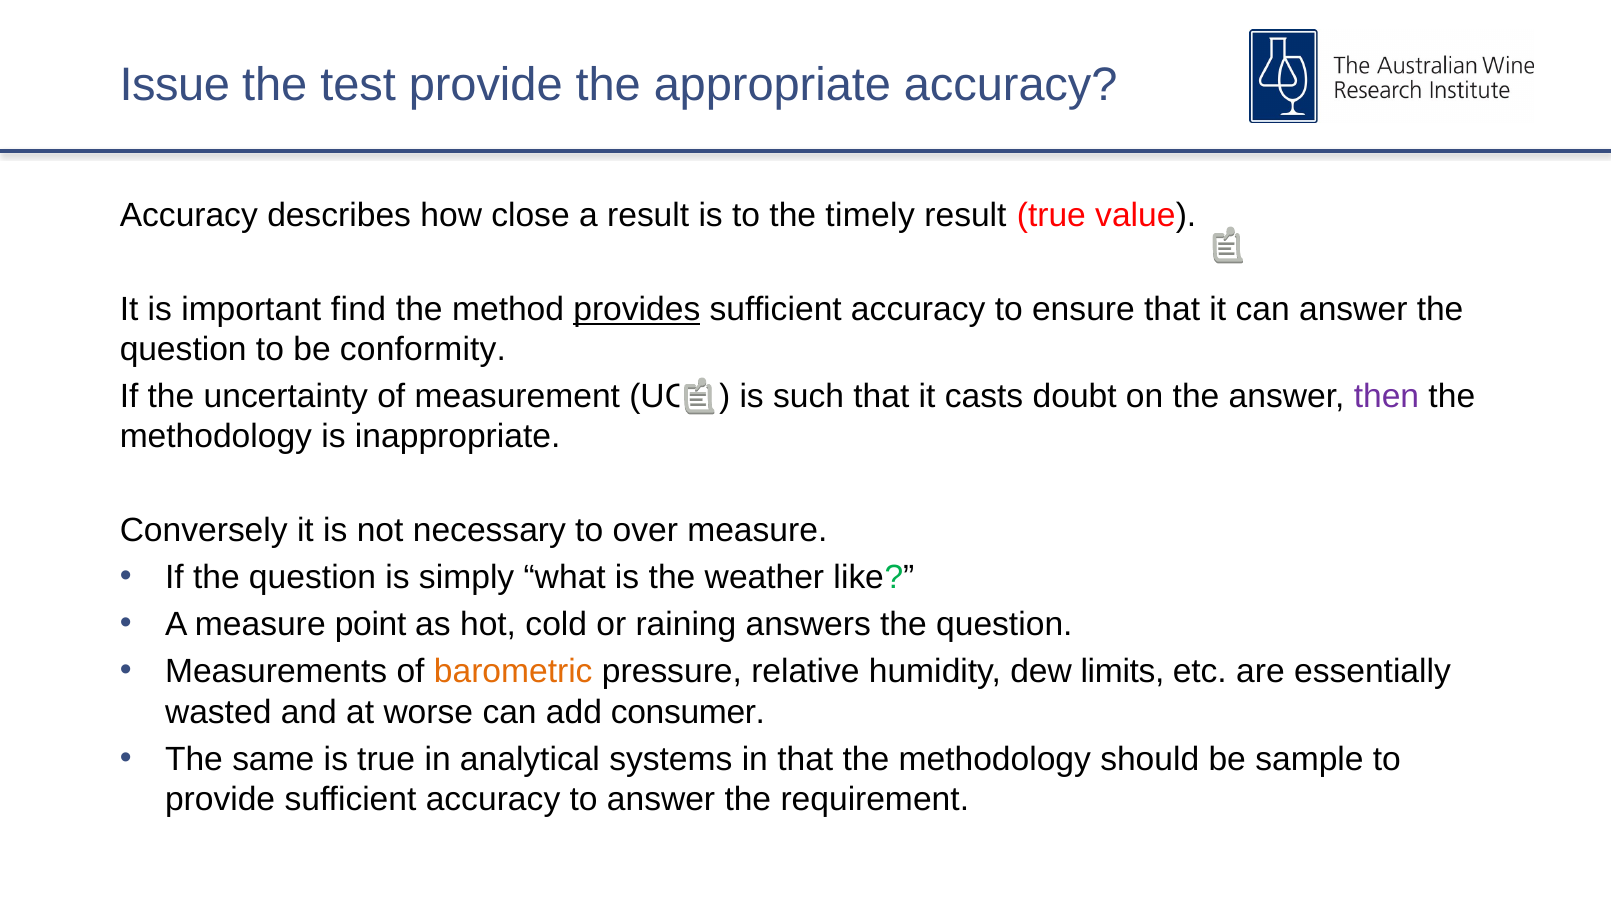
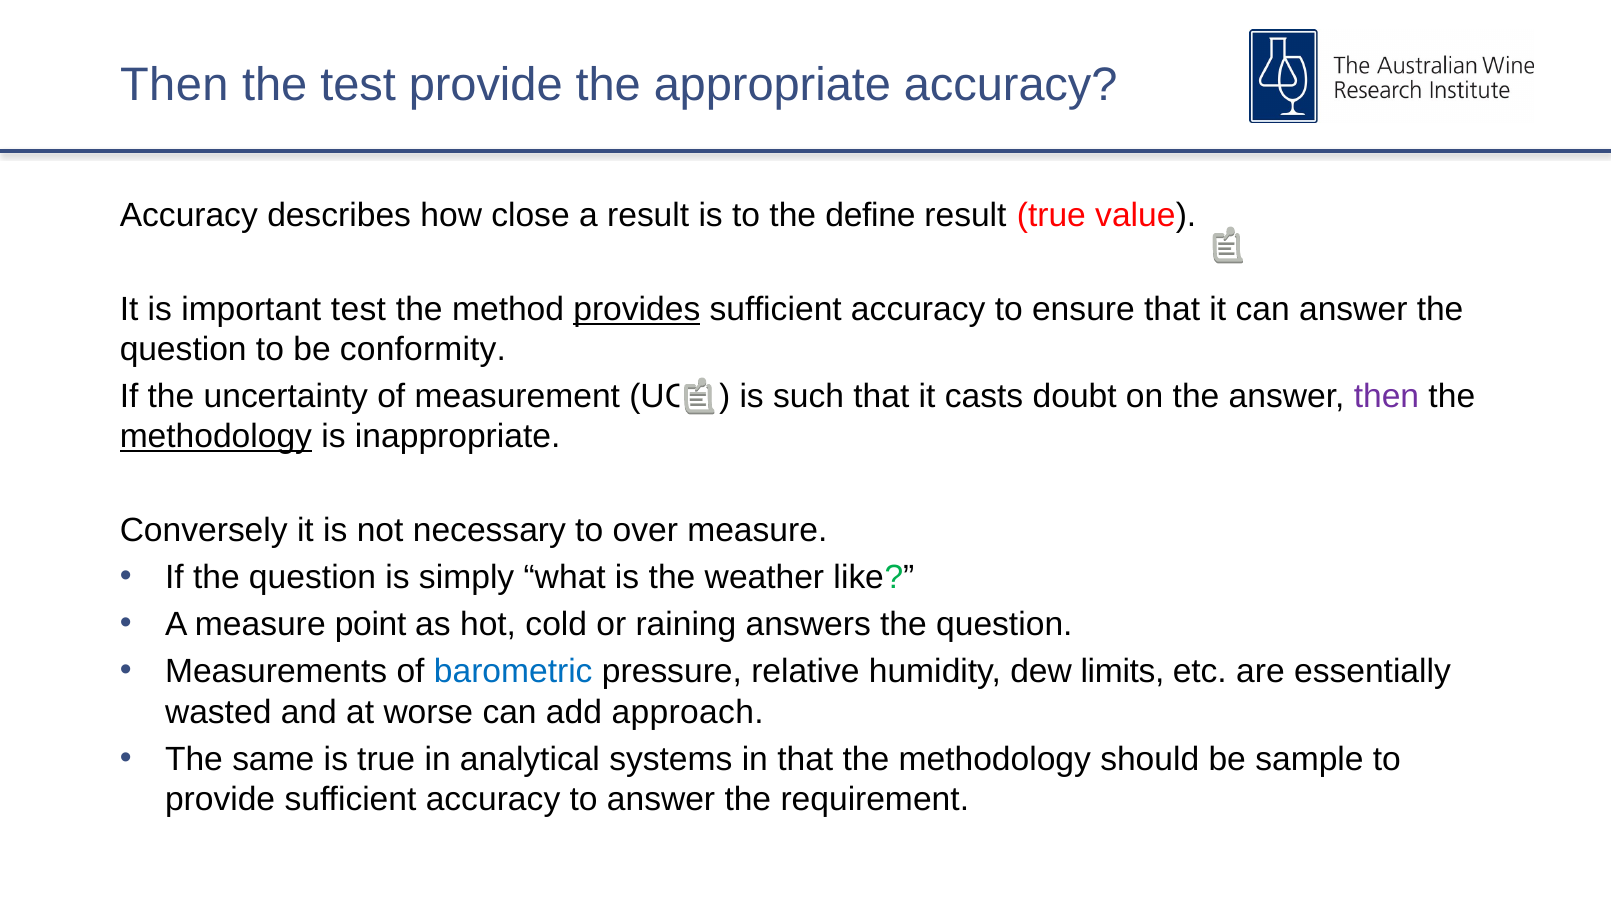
Issue: Issue -> Then (174, 85)
timely: timely -> define (870, 215)
important find: find -> test (358, 309)
methodology underline: none -> present (216, 437)
barometric colour: orange -> blue (513, 672)
consumer: consumer -> approach (688, 712)
